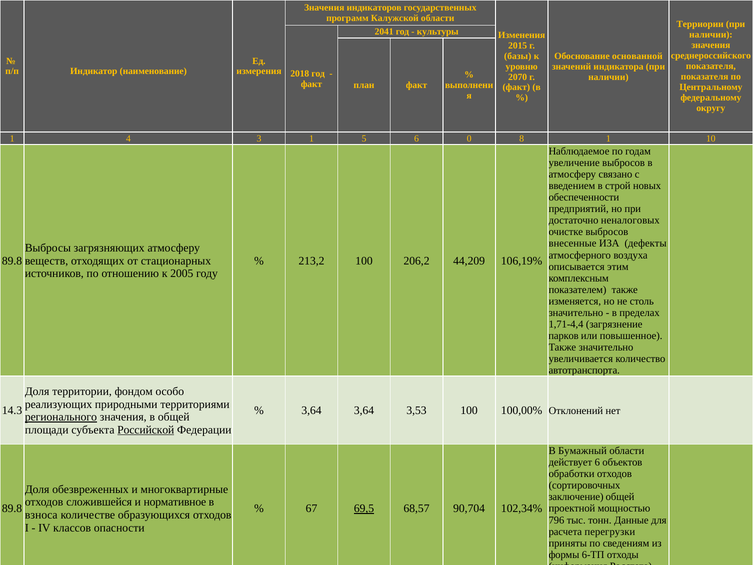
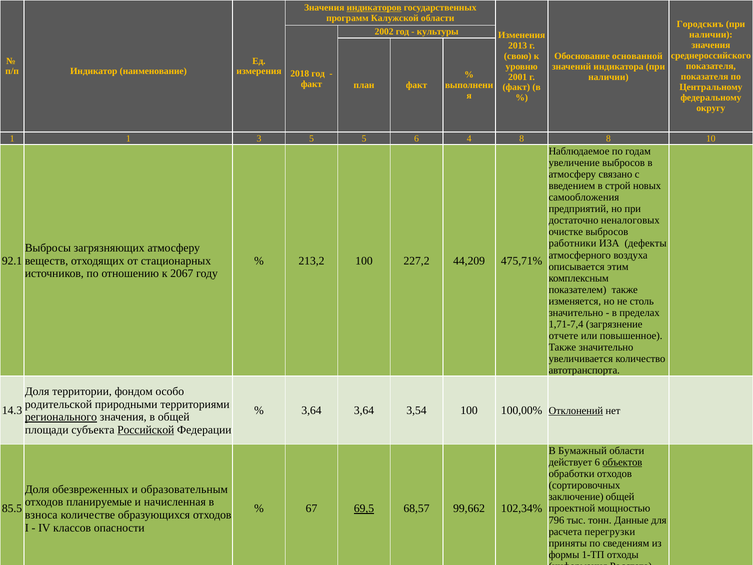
индикаторов underline: none -> present (374, 8)
Терриории: Терриории -> Городскиъ (700, 24)
2041: 2041 -> 2002 (384, 32)
2015: 2015 -> 2013 (518, 46)
базы: базы -> свою (518, 56)
2070: 2070 -> 2001 (518, 77)
1 4: 4 -> 1 (128, 138)
3 1: 1 -> 5 (312, 138)
0: 0 -> 4 (469, 138)
8 1: 1 -> 8 (608, 138)
обеспеченности: обеспеченности -> самообложения (584, 197)
внесенные: внесенные -> работники (573, 243)
89.8: 89.8 -> 92.1 (12, 261)
206,2: 206,2 -> 227,2 (417, 261)
106,19%: 106,19% -> 475,71% (522, 261)
2005: 2005 -> 2067 (182, 274)
1,71-4,4: 1,71-4,4 -> 1,71-7,4 (566, 324)
парков: парков -> отчете (563, 336)
реализующих: реализующих -> родительской (59, 404)
3,53: 3,53 -> 3,54 (417, 411)
Отклонений underline: none -> present (576, 410)
объектов underline: none -> present (622, 462)
многоквартирные: многоквартирные -> образовательным (184, 489)
сложившейся: сложившейся -> планируемые (99, 502)
нормативное: нормативное -> начисленная (175, 502)
89.8: 89.8 -> 85.5 (12, 508)
90,704: 90,704 -> 99,662 (469, 508)
6-ТП: 6-ТП -> 1-ТП (593, 554)
